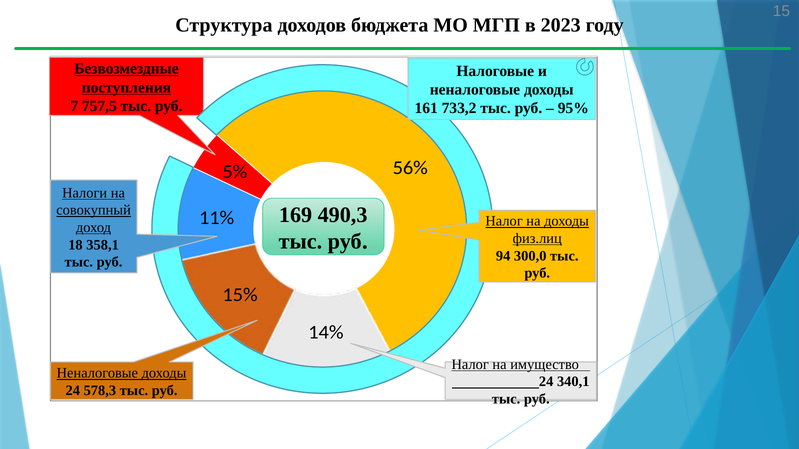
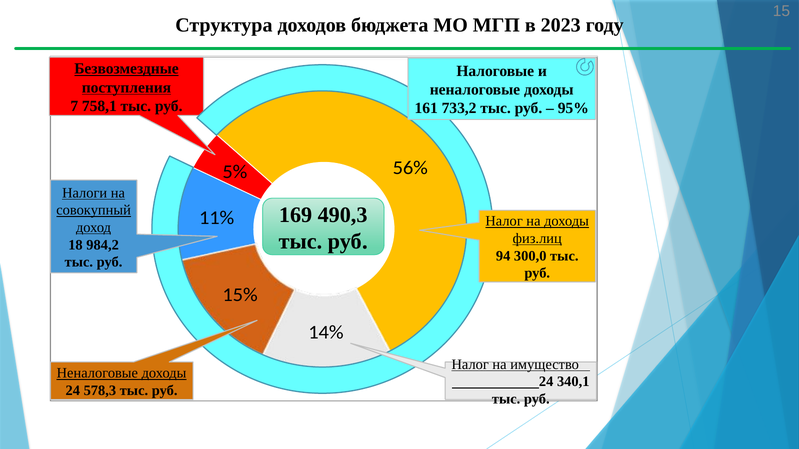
757,5: 757,5 -> 758,1 (99, 106)
358,1: 358,1 -> 984,2 (103, 245)
